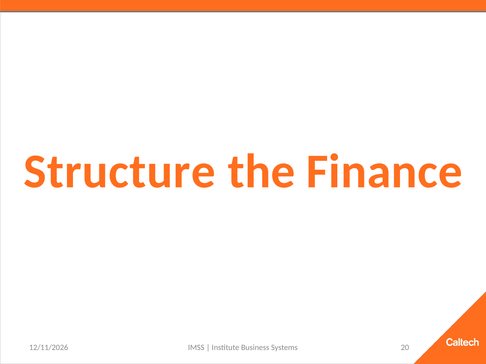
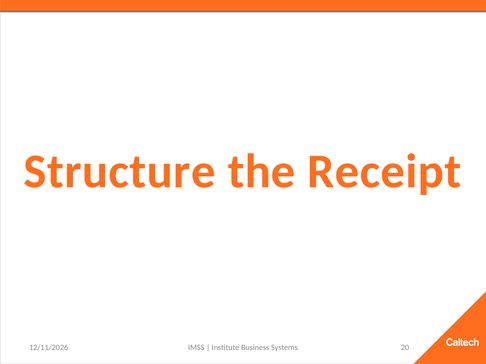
Finance: Finance -> Receipt (384, 172)
